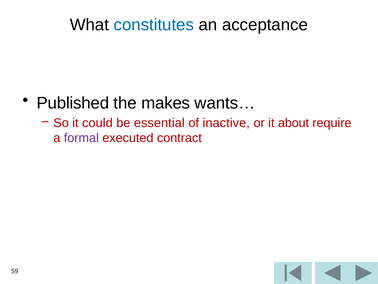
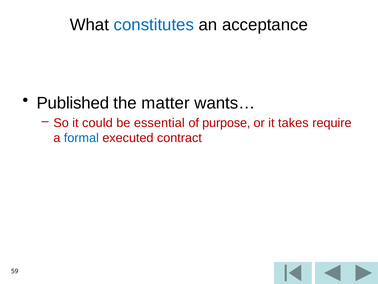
makes: makes -> matter (166, 103)
inactive: inactive -> purpose (226, 123)
about: about -> takes (293, 123)
formal colour: purple -> blue (81, 138)
